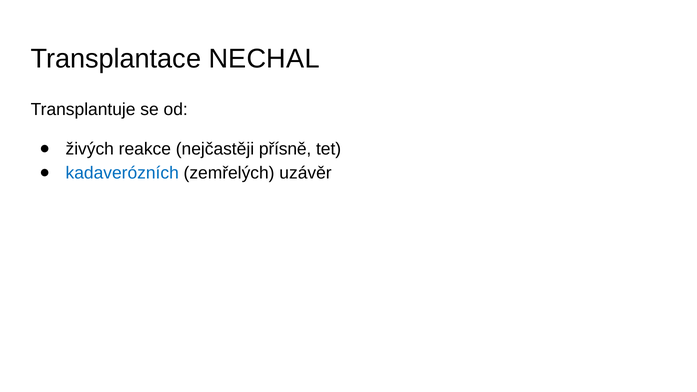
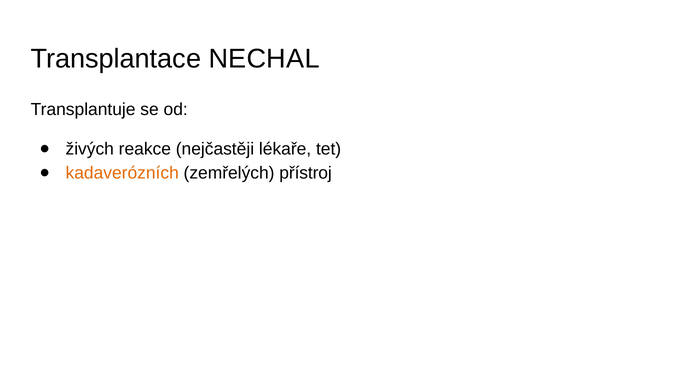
přísně: přísně -> lékaře (285, 149)
kadaverózních colour: blue -> orange (122, 173)
uzávěr: uzávěr -> přístroj (306, 173)
